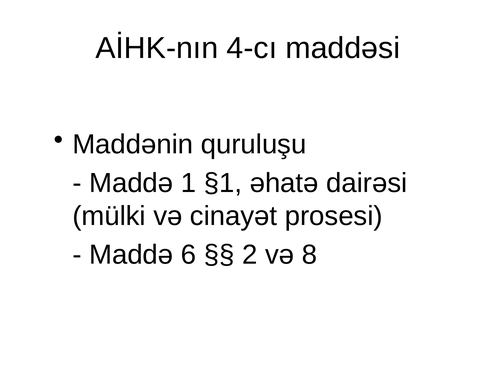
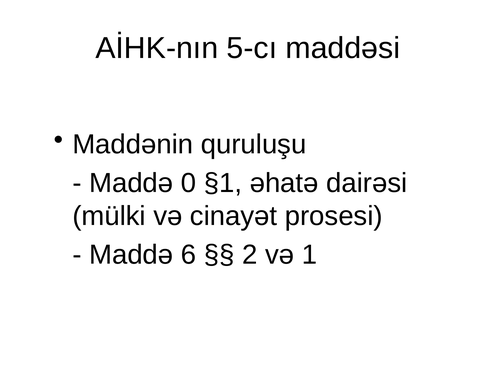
4-cı: 4-cı -> 5-cı (252, 48)
1: 1 -> 0 (189, 183)
8: 8 -> 1 (309, 255)
